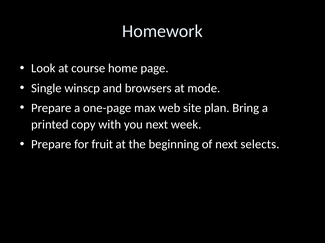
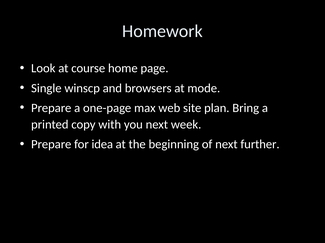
fruit: fruit -> idea (102, 145)
selects: selects -> further (260, 145)
